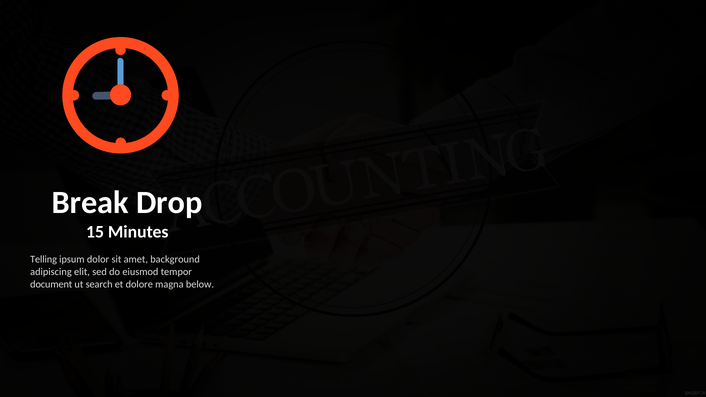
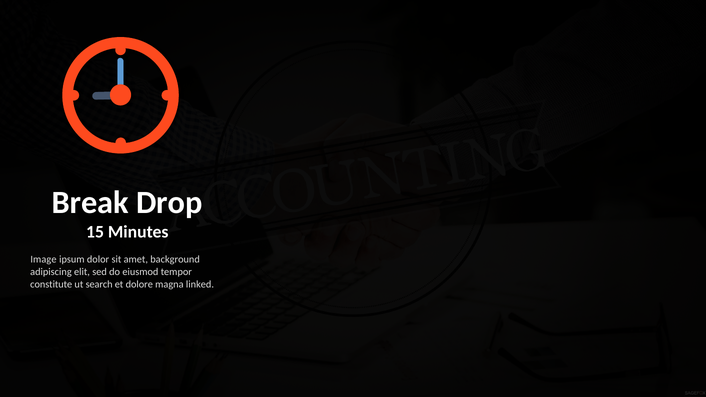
Telling: Telling -> Image (43, 260)
document: document -> constitute (51, 284)
below: below -> linked (200, 284)
